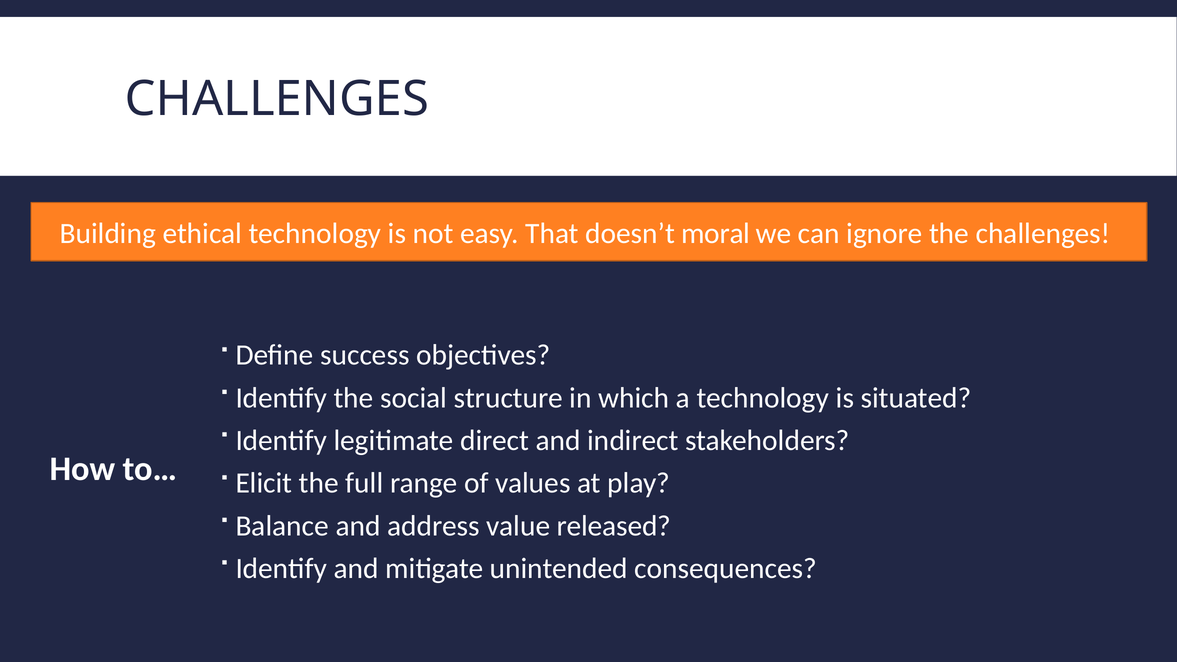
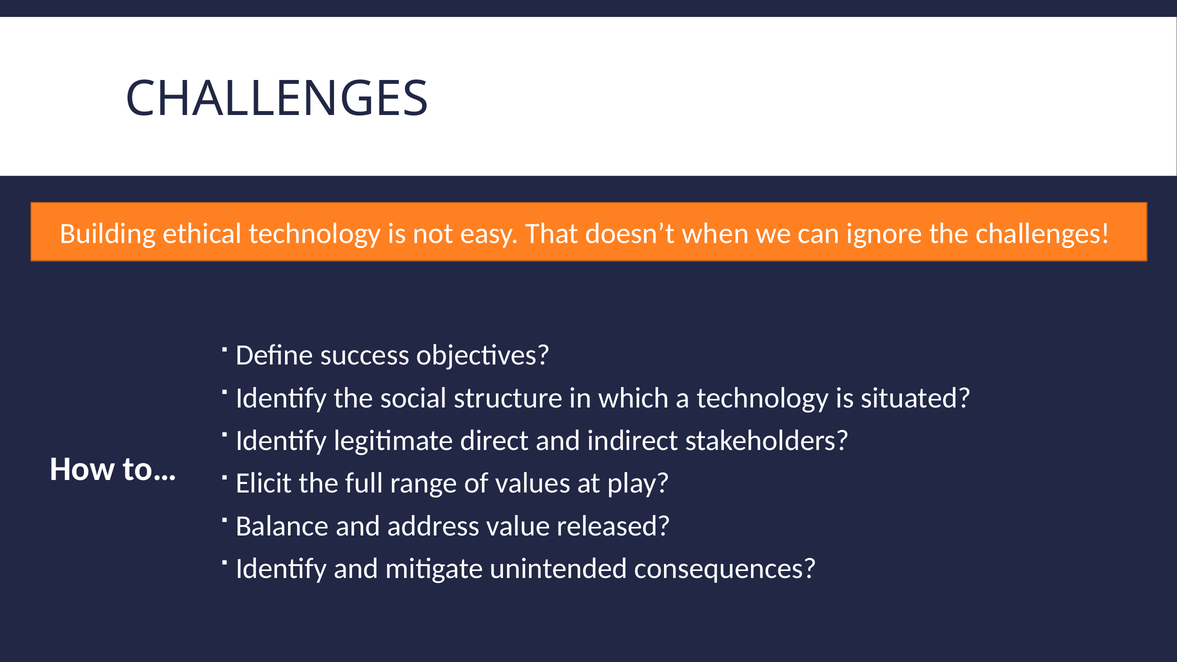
moral: moral -> when (715, 234)
